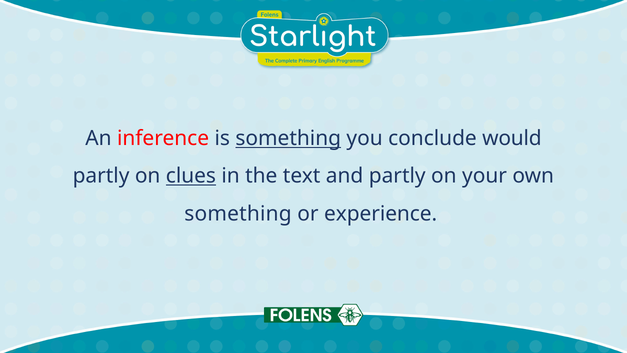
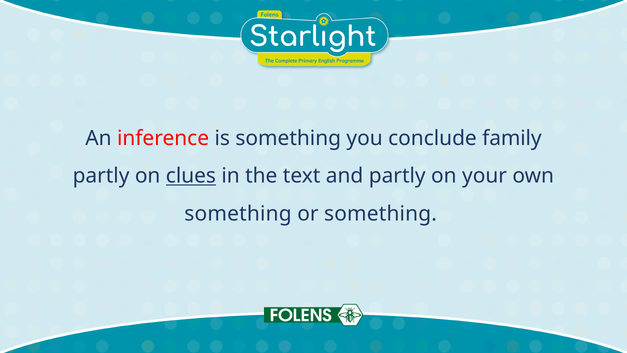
something underline: present -> none (288, 138)
would: would -> family (512, 138)
or experience: experience -> something (381, 214)
